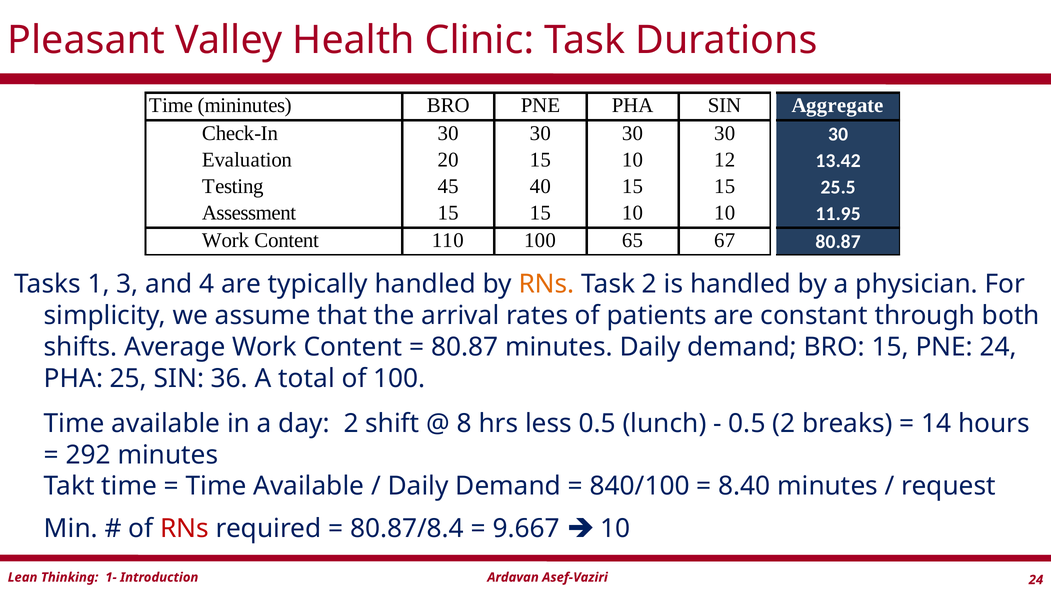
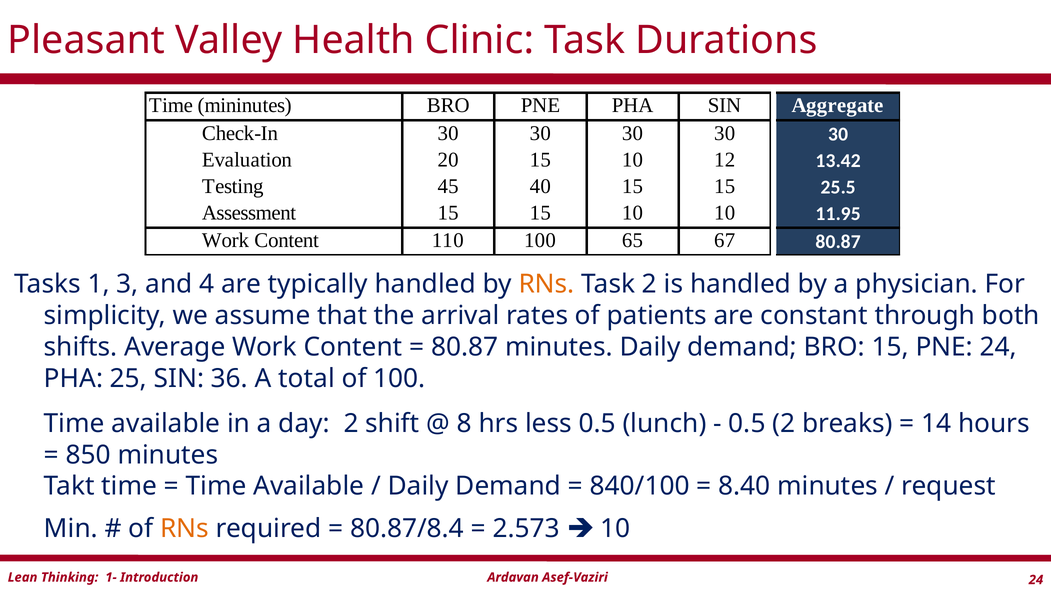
292: 292 -> 850 (88, 455)
RNs colour: red -> orange (185, 529)
9.667: 9.667 -> 2.573 (526, 529)
